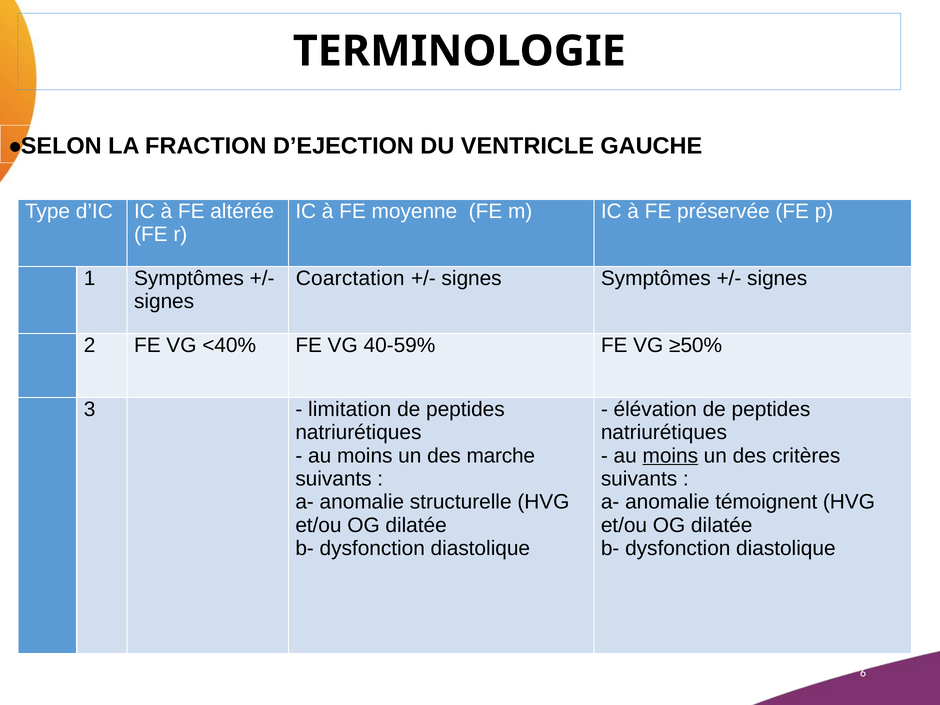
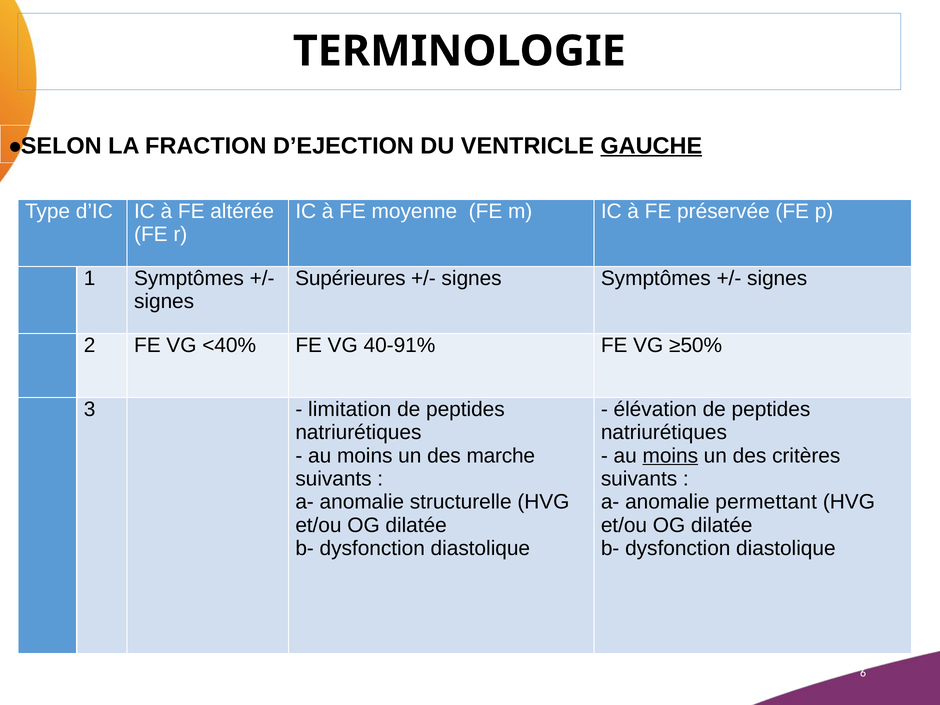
GAUCHE underline: none -> present (651, 146)
Coarctation: Coarctation -> Supérieures (350, 278)
40-59%: 40-59% -> 40-91% (399, 345)
témoignent: témoignent -> permettant (766, 502)
